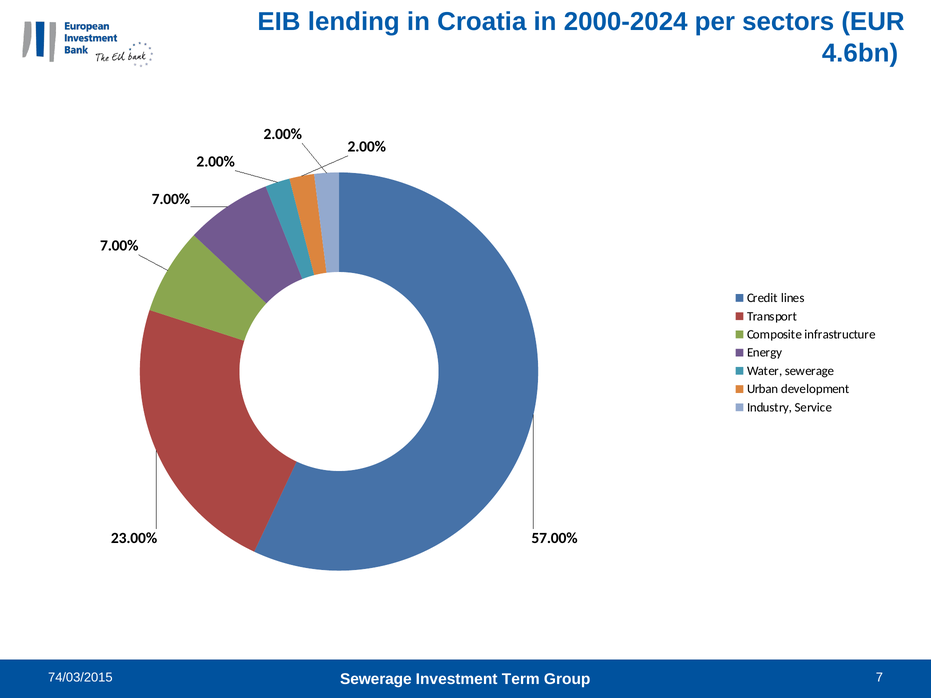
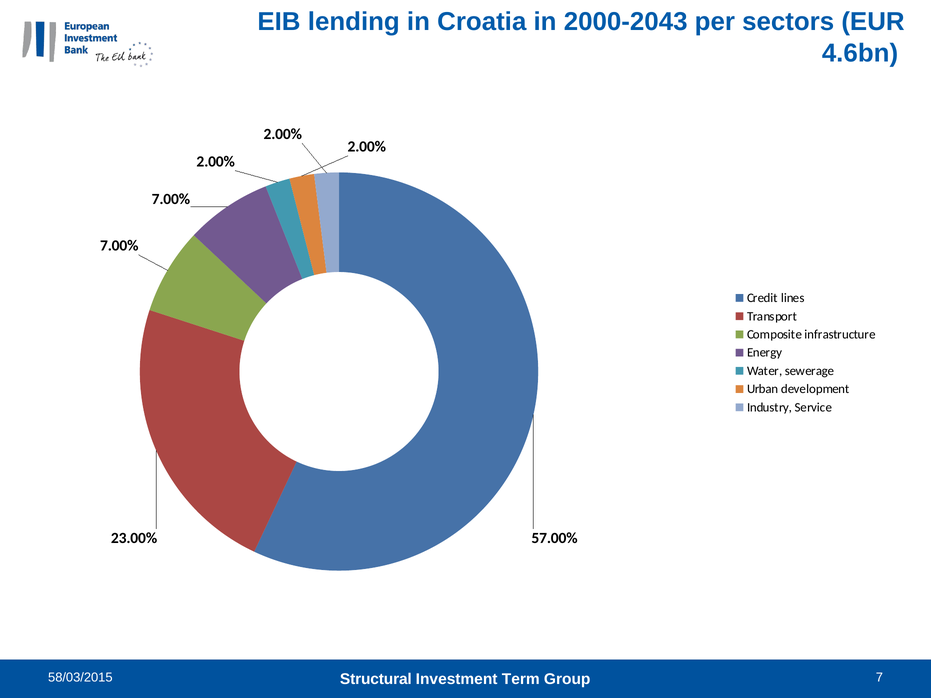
2000-2024: 2000-2024 -> 2000-2043 (626, 22)
74/03/2015: 74/03/2015 -> 58/03/2015 (80, 678)
Sewerage: Sewerage -> Structural (376, 679)
